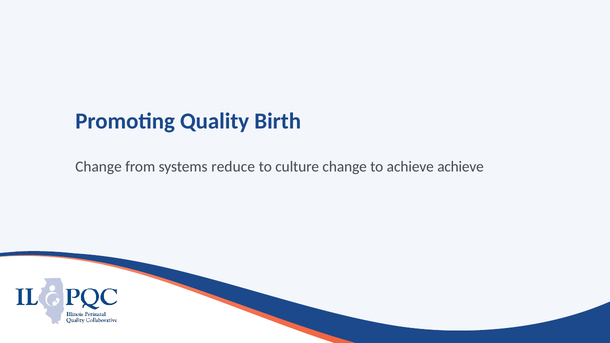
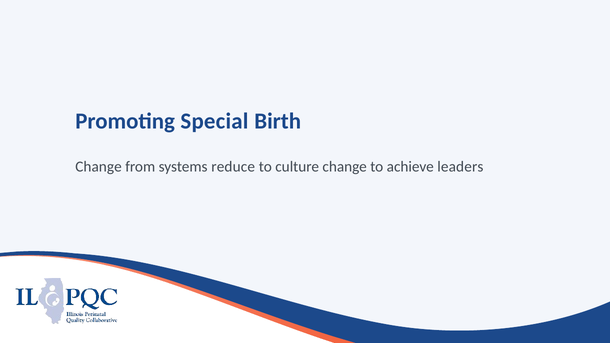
Quality: Quality -> Special (214, 121)
achieve achieve: achieve -> leaders (460, 167)
